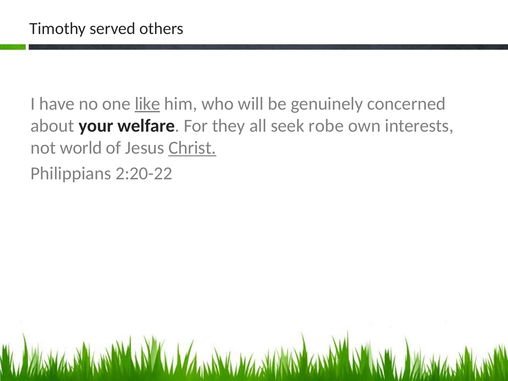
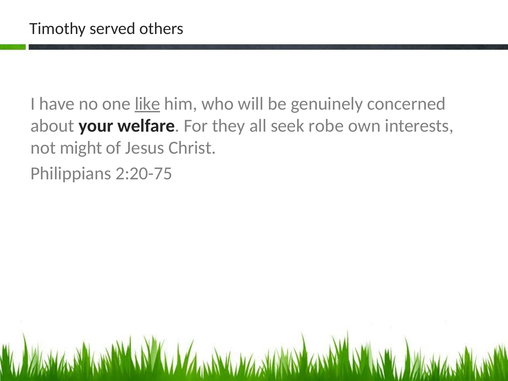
world: world -> might (81, 148)
Christ underline: present -> none (192, 148)
2:20-22: 2:20-22 -> 2:20-75 (144, 174)
